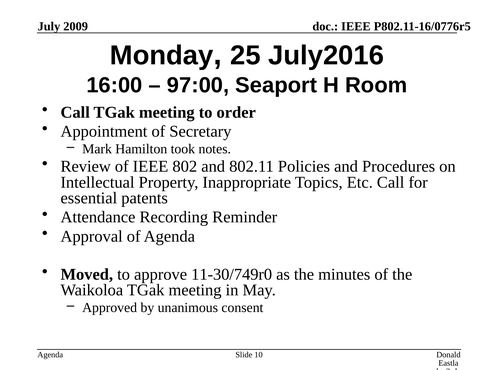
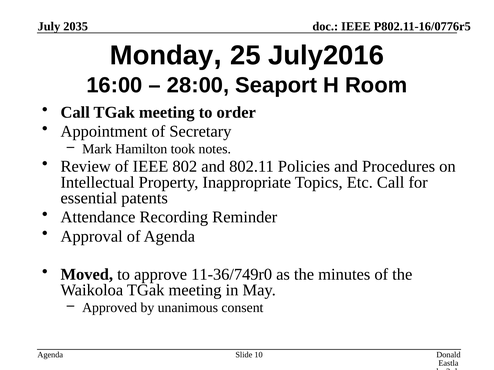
2009: 2009 -> 2035 (76, 26)
97:00: 97:00 -> 28:00 (198, 85)
11-30/749r0: 11-30/749r0 -> 11-36/749r0 (232, 275)
